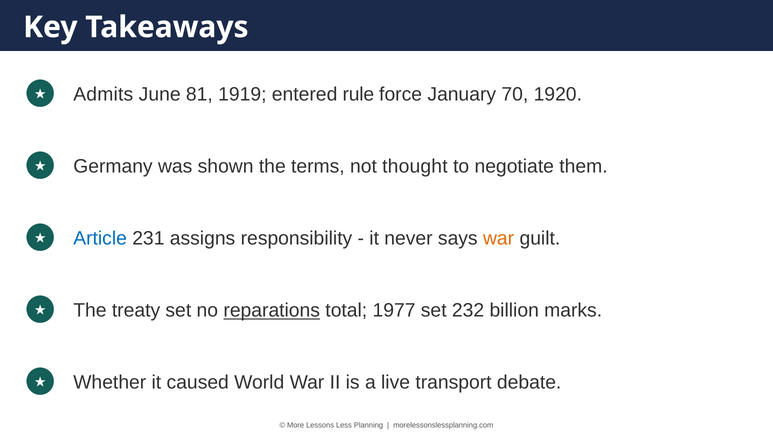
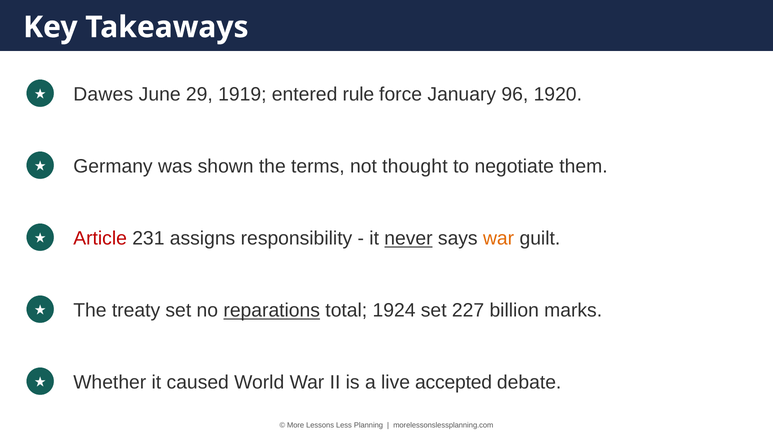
Admits: Admits -> Dawes (103, 95)
81: 81 -> 29 (199, 95)
70: 70 -> 96 (515, 95)
Article colour: blue -> red (100, 238)
never underline: none -> present (408, 238)
1977: 1977 -> 1924 (394, 310)
232: 232 -> 227 (468, 310)
transport: transport -> accepted (454, 382)
